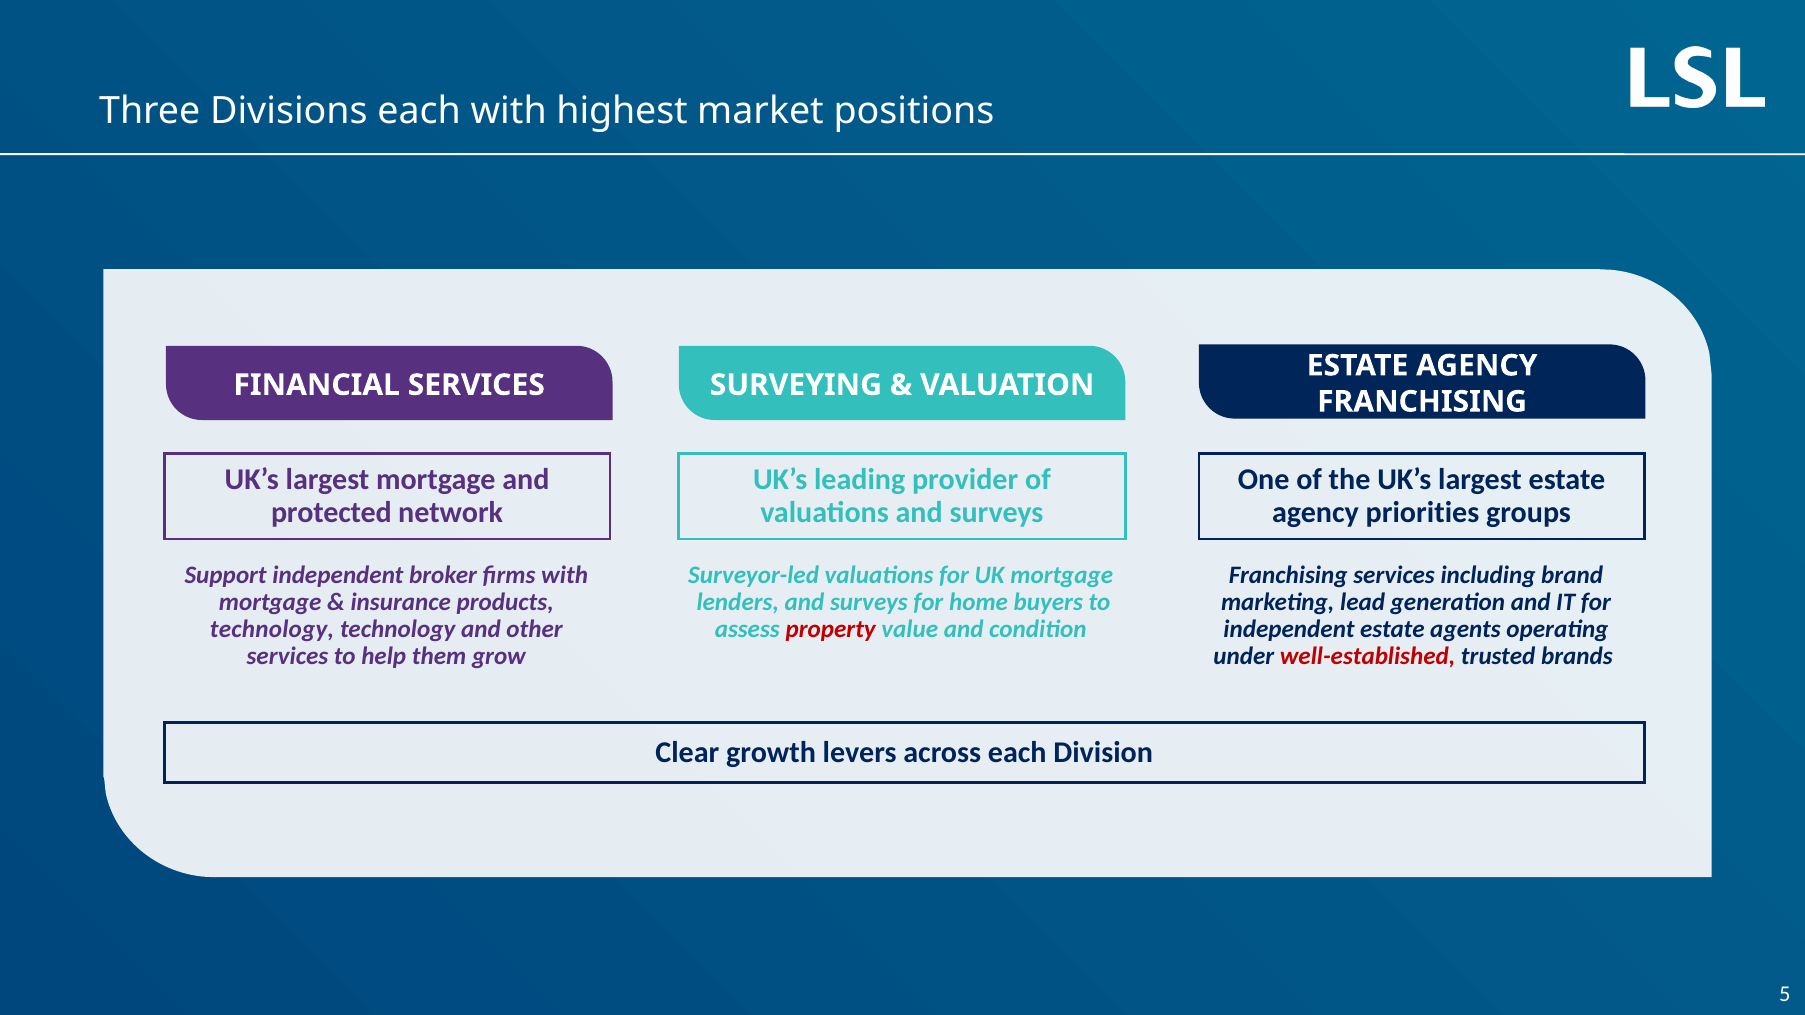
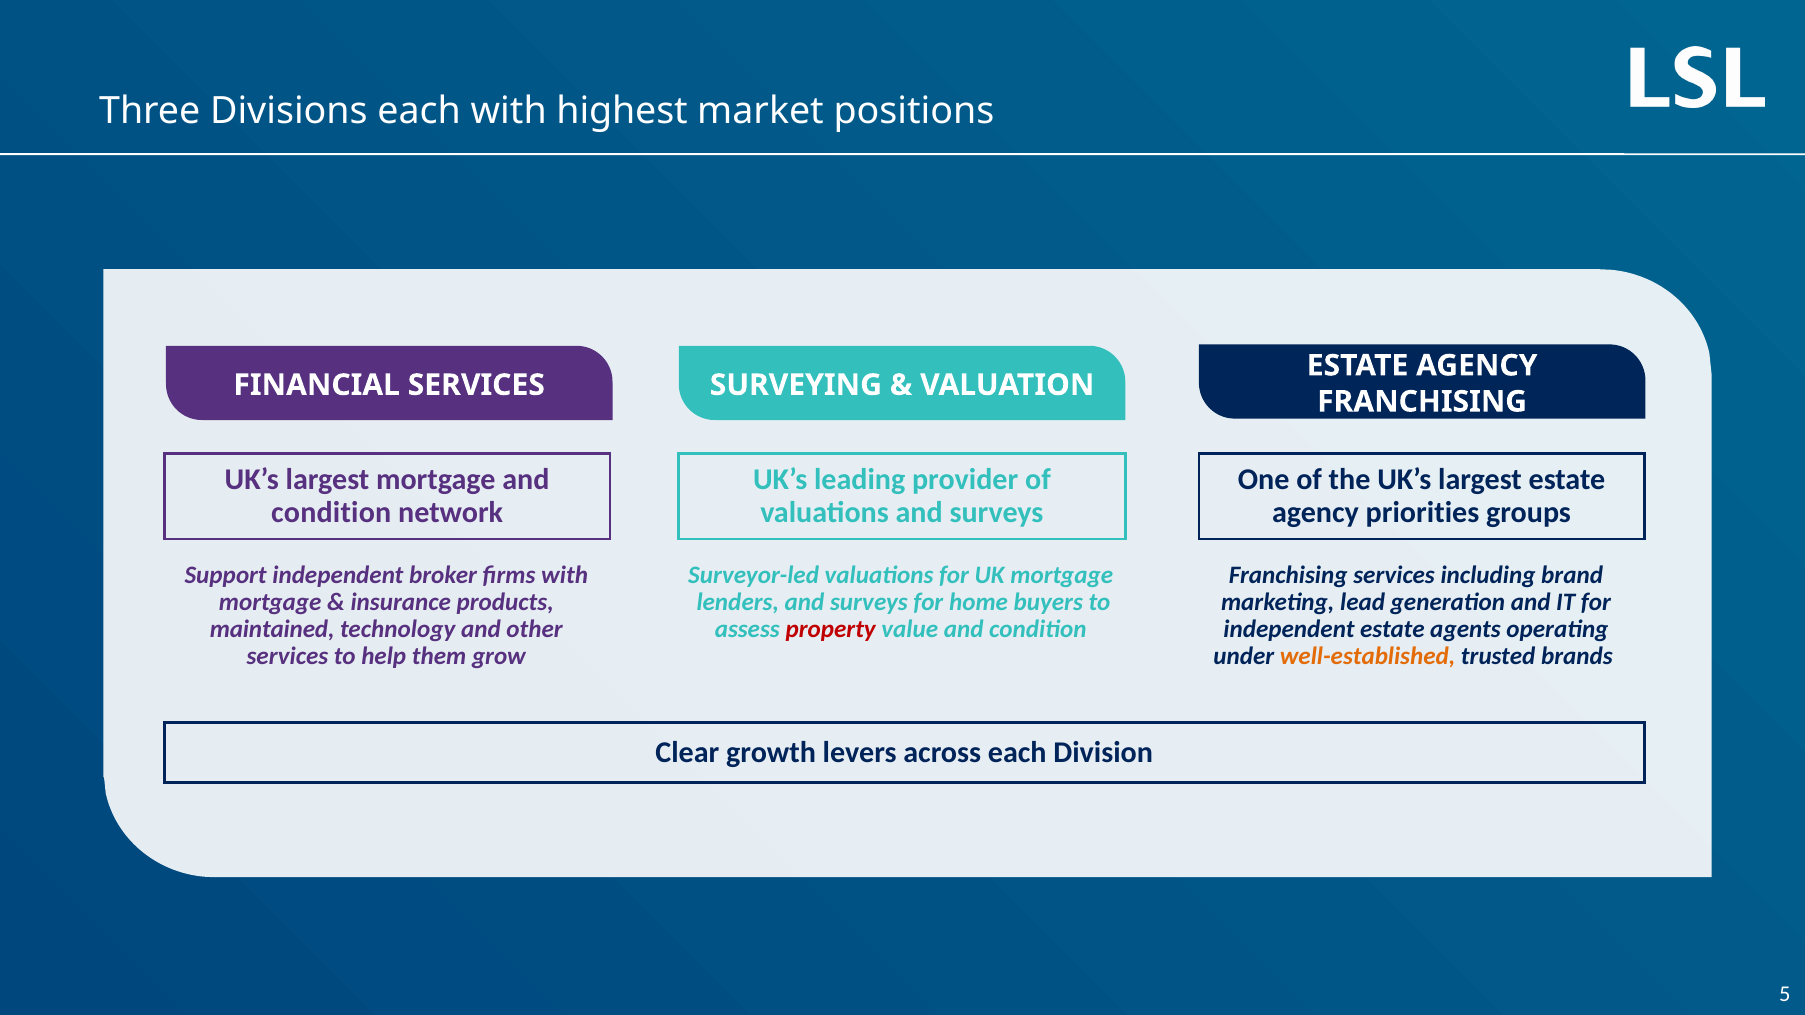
protected: protected -> condition (331, 513)
technology: technology -> maintained (272, 630)
well-established colour: red -> orange (1368, 657)
